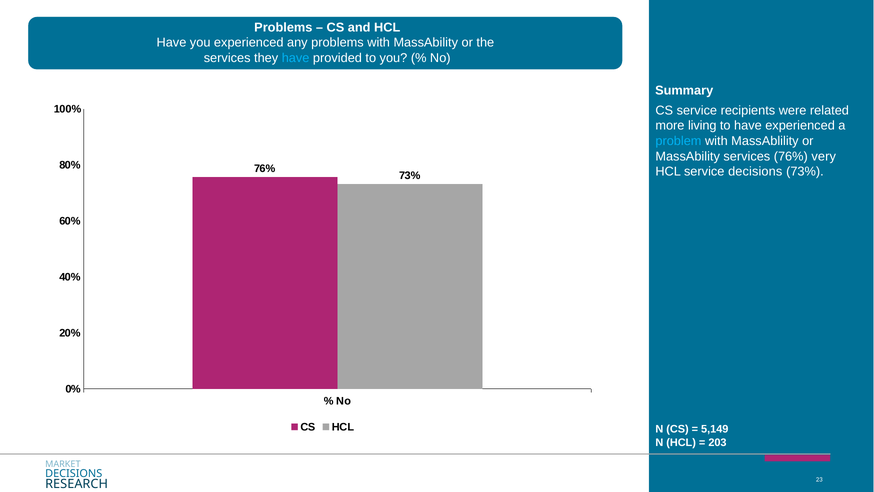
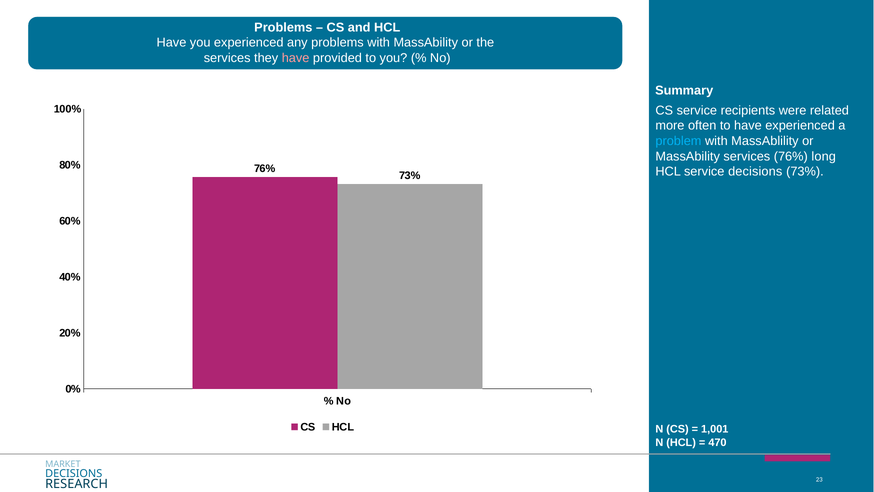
have colour: light blue -> pink (296, 58)
living: living -> often (702, 126)
very: very -> long (824, 156)
5,149: 5,149 -> 1,001 (715, 429)
203: 203 -> 470 (717, 442)
